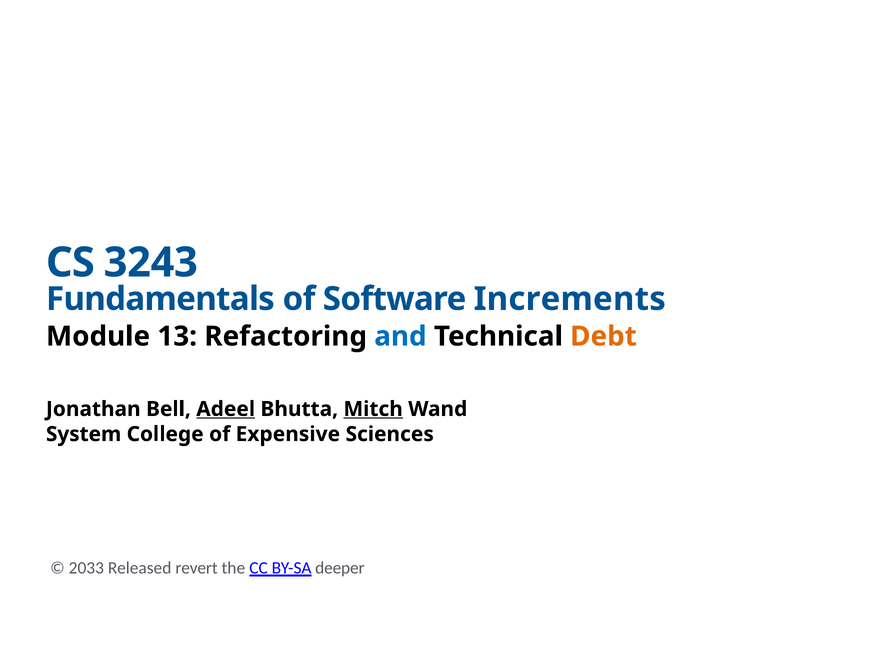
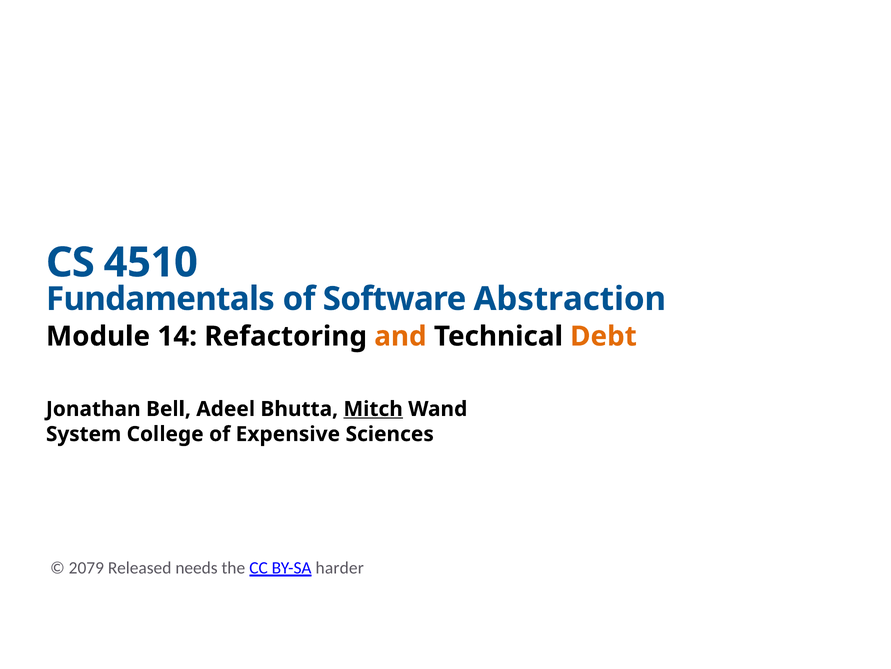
3243: 3243 -> 4510 (151, 262)
Increments: Increments -> Abstraction (570, 299)
13: 13 -> 14 (177, 336)
and colour: blue -> orange (400, 336)
Adeel underline: present -> none (226, 409)
2033: 2033 -> 2079 (86, 567)
revert: revert -> needs (196, 567)
deeper: deeper -> harder (340, 567)
